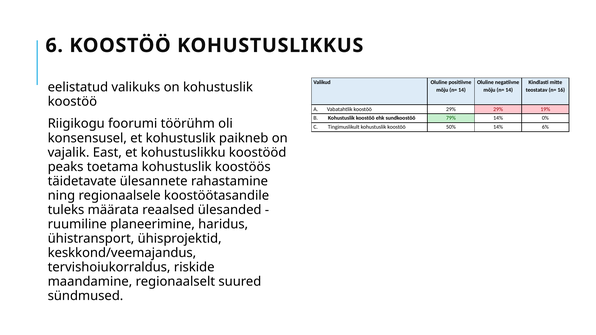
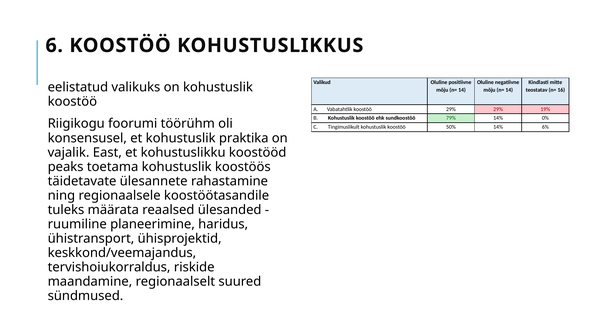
paikneb: paikneb -> praktika (244, 138)
